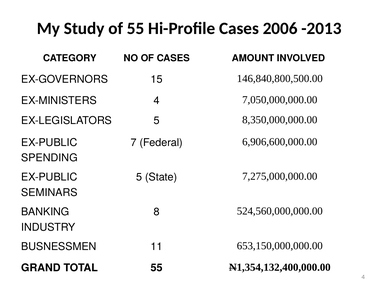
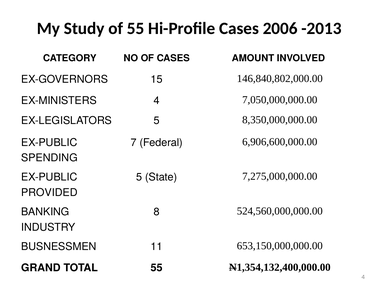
146,840,800,500.00: 146,840,800,500.00 -> 146,840,802,000.00 (280, 79)
SEMINARS: SEMINARS -> PROVIDED (49, 192)
